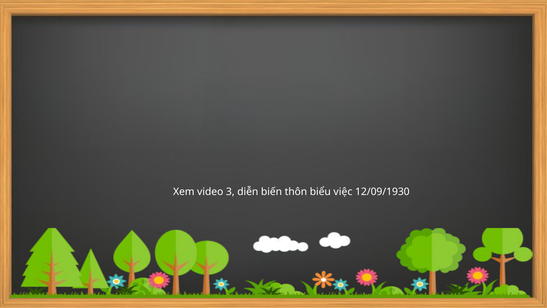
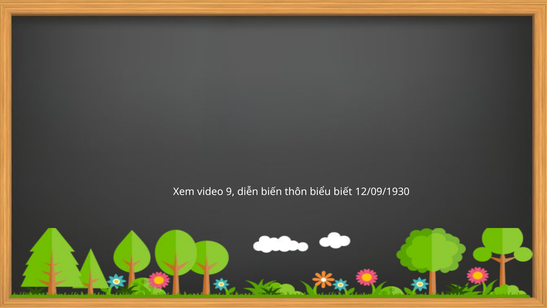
3: 3 -> 9 (230, 192)
việc: việc -> biết (343, 192)
